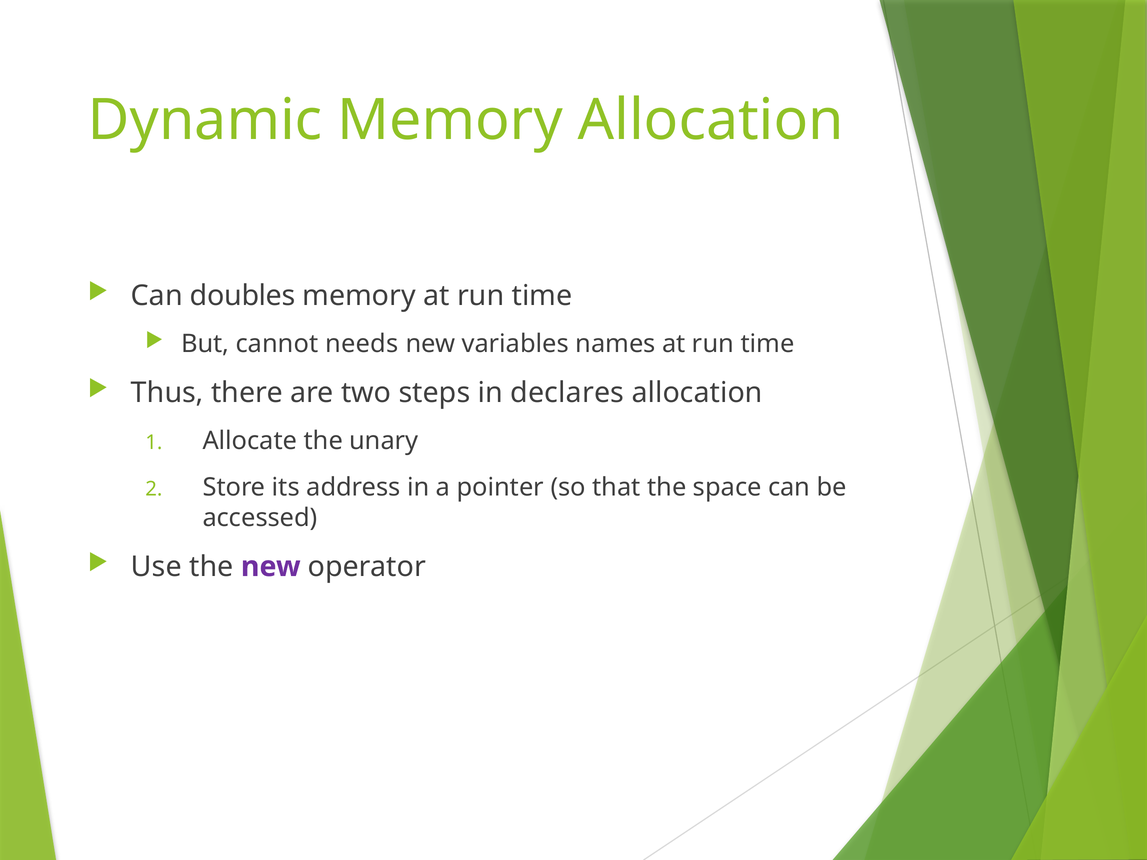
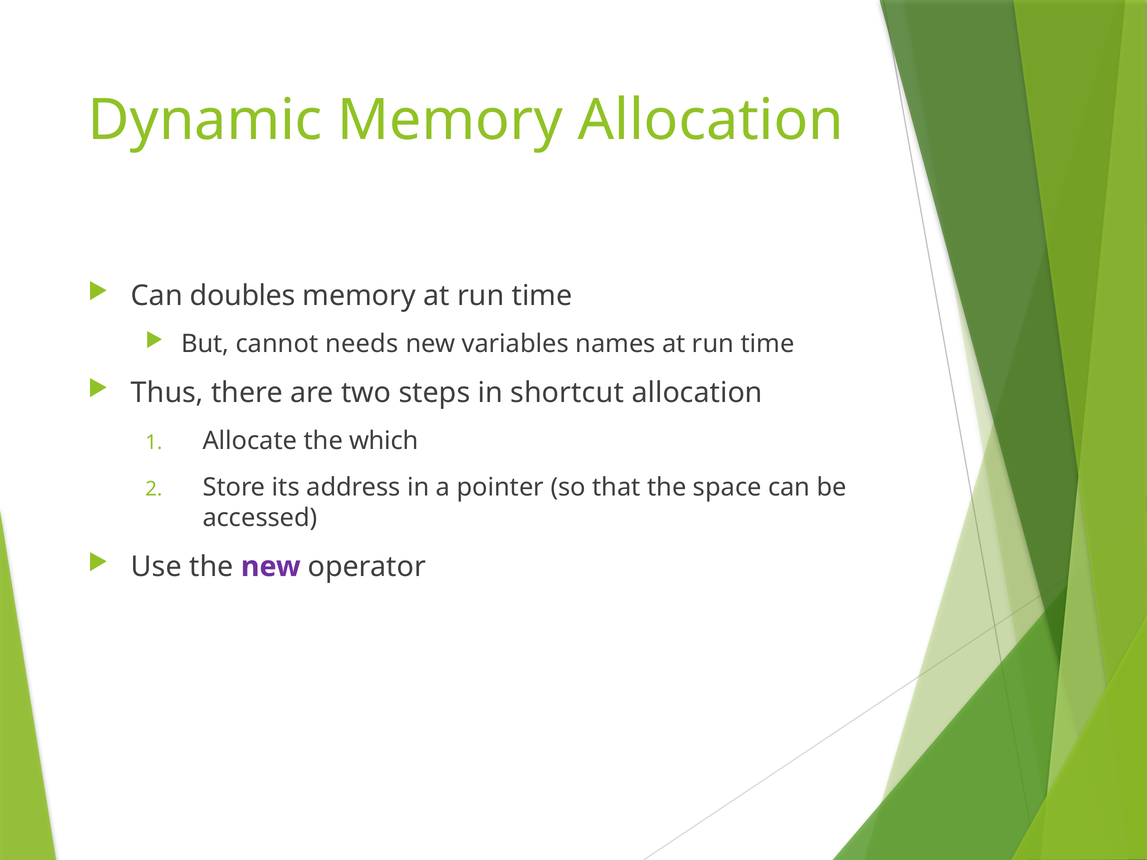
declares: declares -> shortcut (567, 393)
unary: unary -> which (384, 441)
